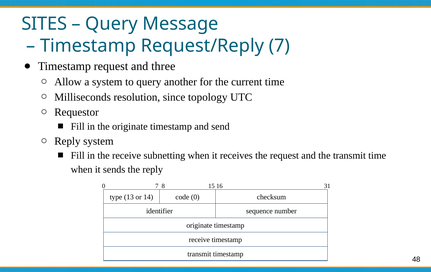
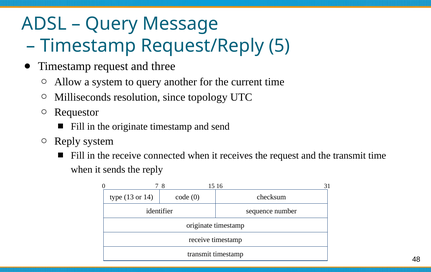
SITES: SITES -> ADSL (44, 24)
Request/Reply 7: 7 -> 5 (279, 46)
subnetting: subnetting -> connected (164, 155)
